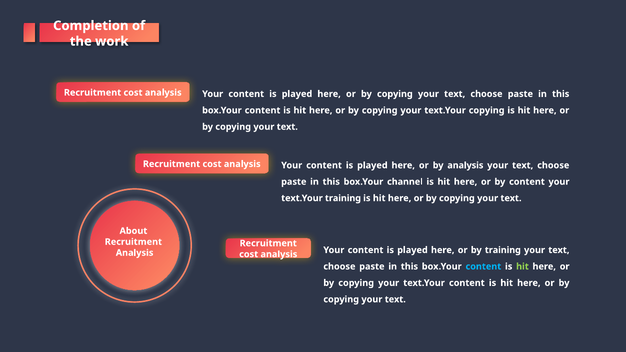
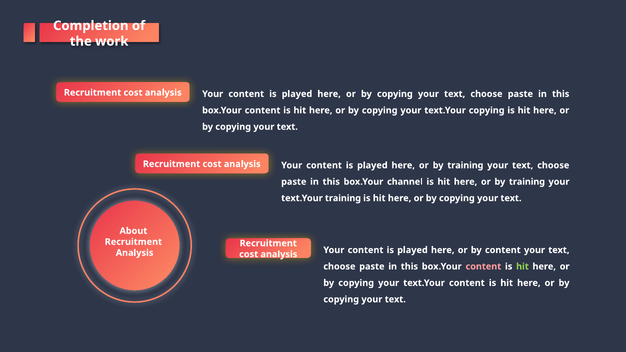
analysis: analysis -> training (465, 165)
content: content -> training (527, 182)
by training: training -> content (503, 250)
content colour: light blue -> pink (483, 267)
